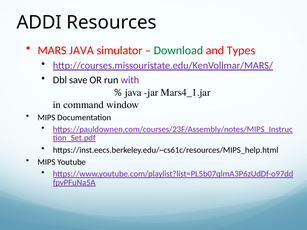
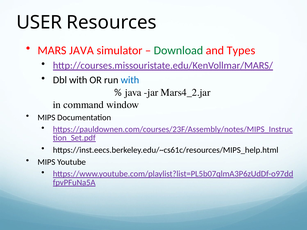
ADDI: ADDI -> USER (39, 22)
Dbl save: save -> with (78, 80)
with colour: purple -> blue (130, 80)
Mars4_1.jar: Mars4_1.jar -> Mars4_2.jar (186, 92)
